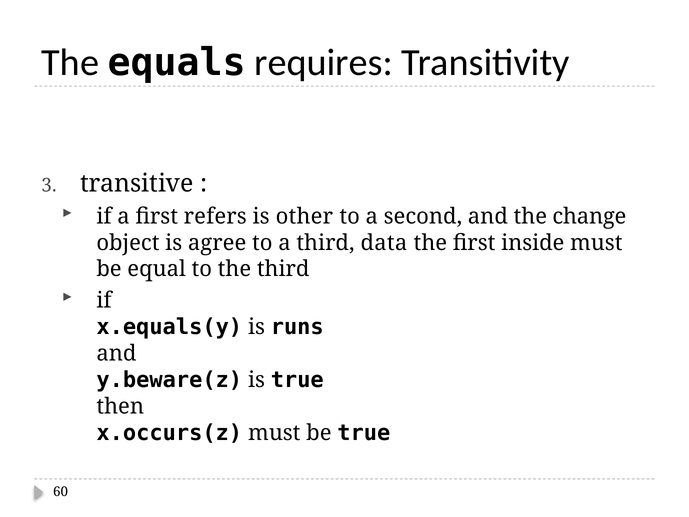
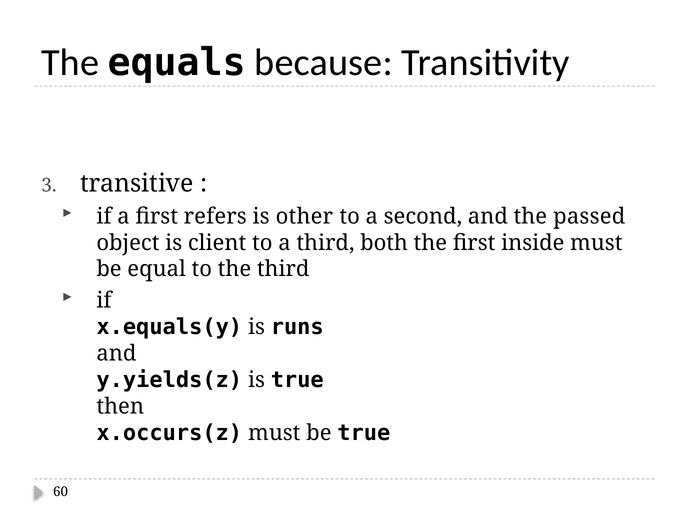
requires: requires -> because (324, 62)
change: change -> passed (589, 216)
agree: agree -> client (217, 243)
data: data -> both (384, 243)
y.beware(z: y.beware(z -> y.yields(z (169, 380)
